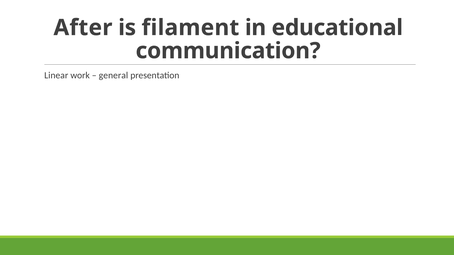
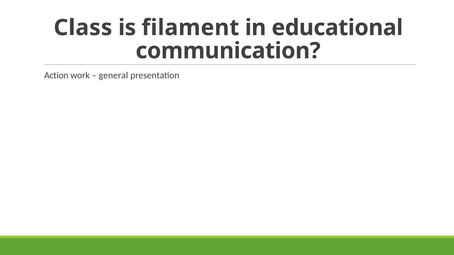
After: After -> Class (83, 28)
Linear: Linear -> Action (56, 75)
